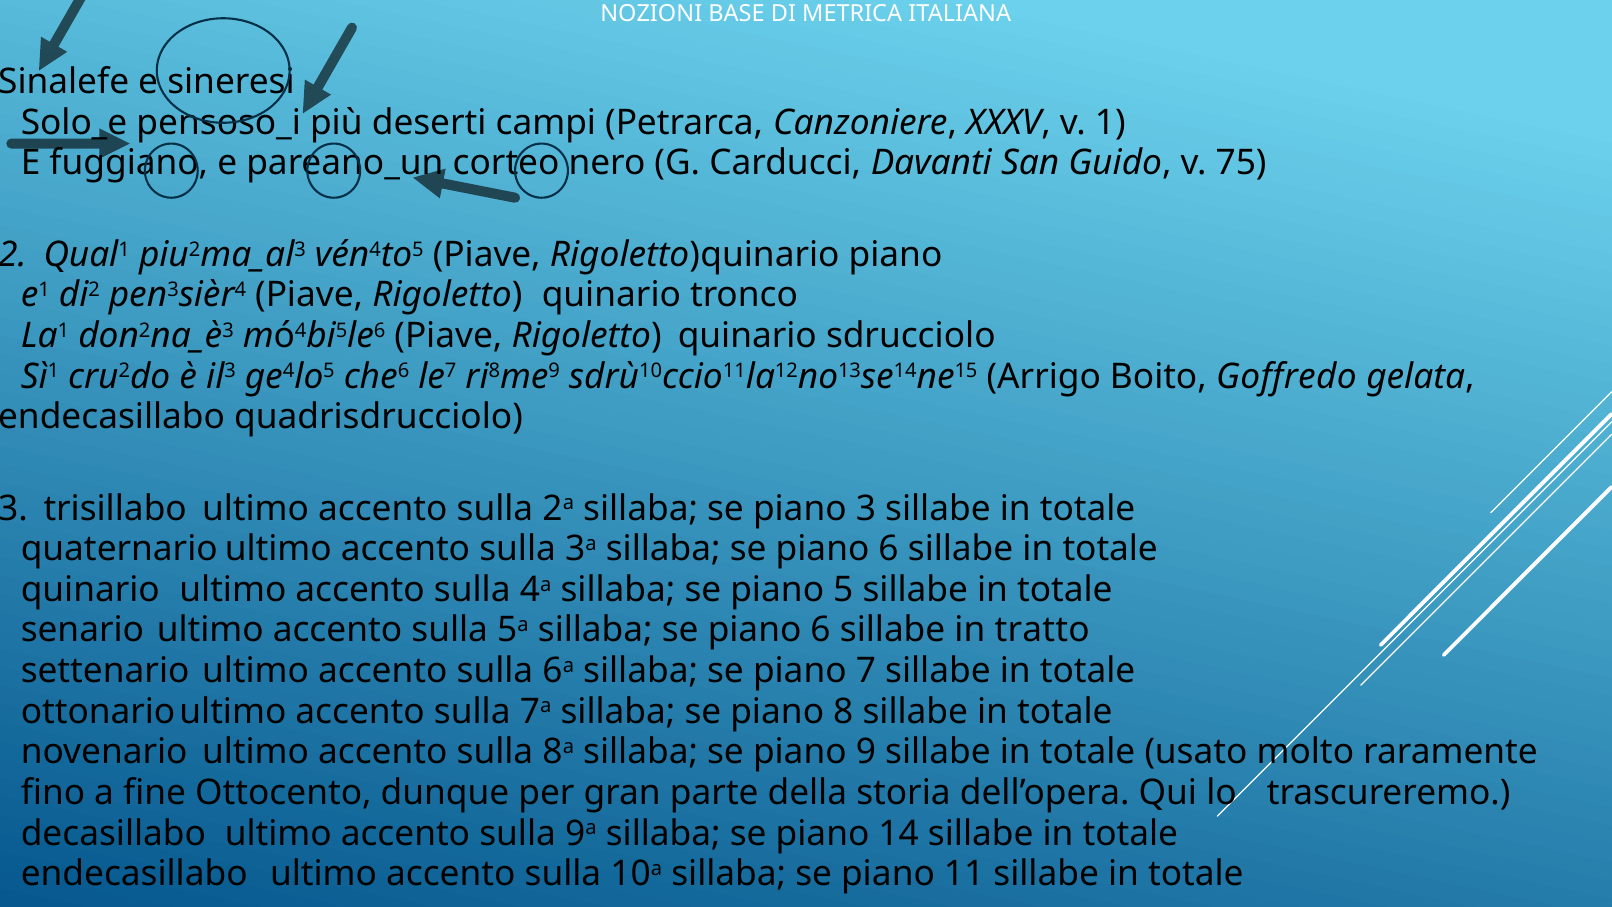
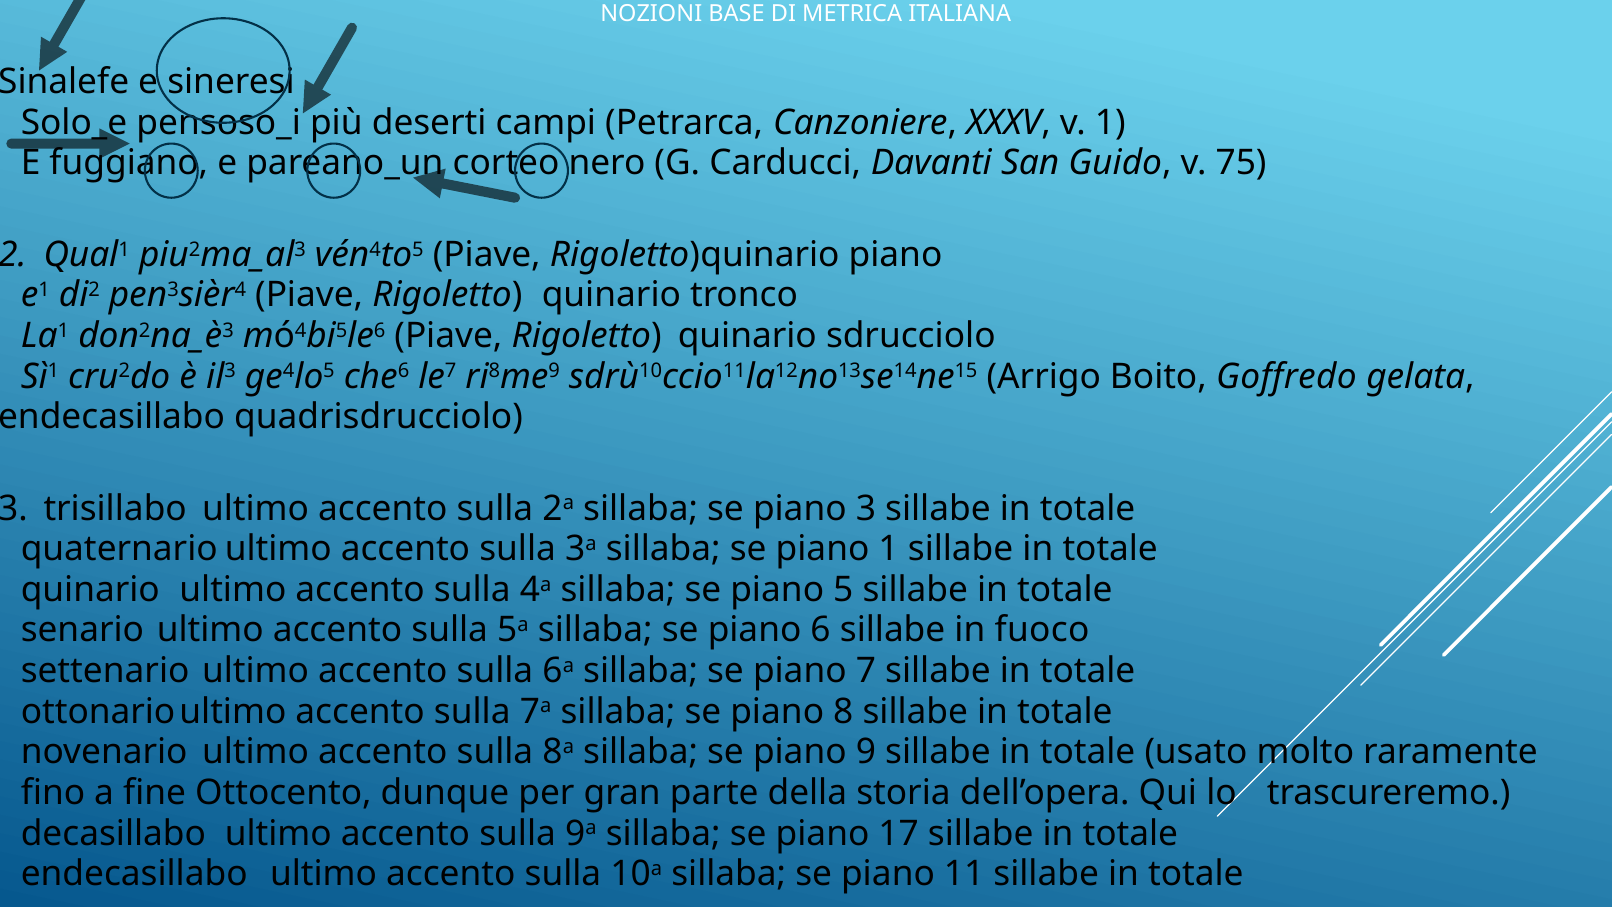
6: 6 -> 1 (889, 549)
tratto: tratto -> fuoco (1042, 630)
14: 14 -> 17 (899, 833)
